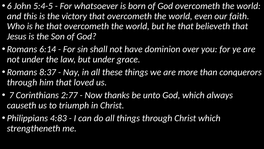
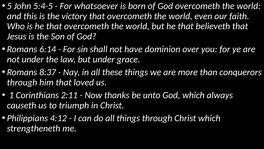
6: 6 -> 5 (9, 6)
7: 7 -> 1 (11, 95)
2:77: 2:77 -> 2:11 (69, 95)
4:83: 4:83 -> 4:12 (58, 118)
